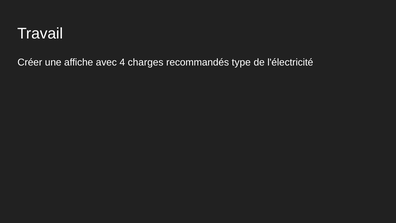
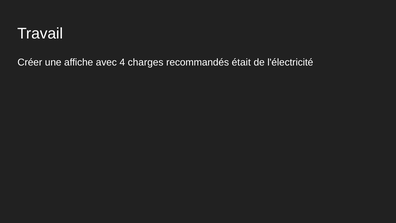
type: type -> était (241, 62)
